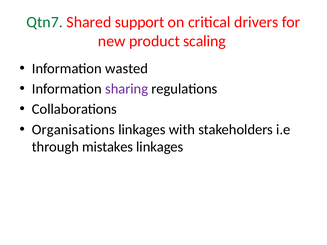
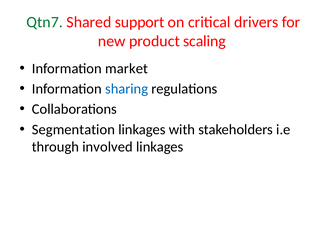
wasted: wasted -> market (127, 69)
sharing colour: purple -> blue (127, 89)
Organisations: Organisations -> Segmentation (73, 130)
mistakes: mistakes -> involved (108, 147)
